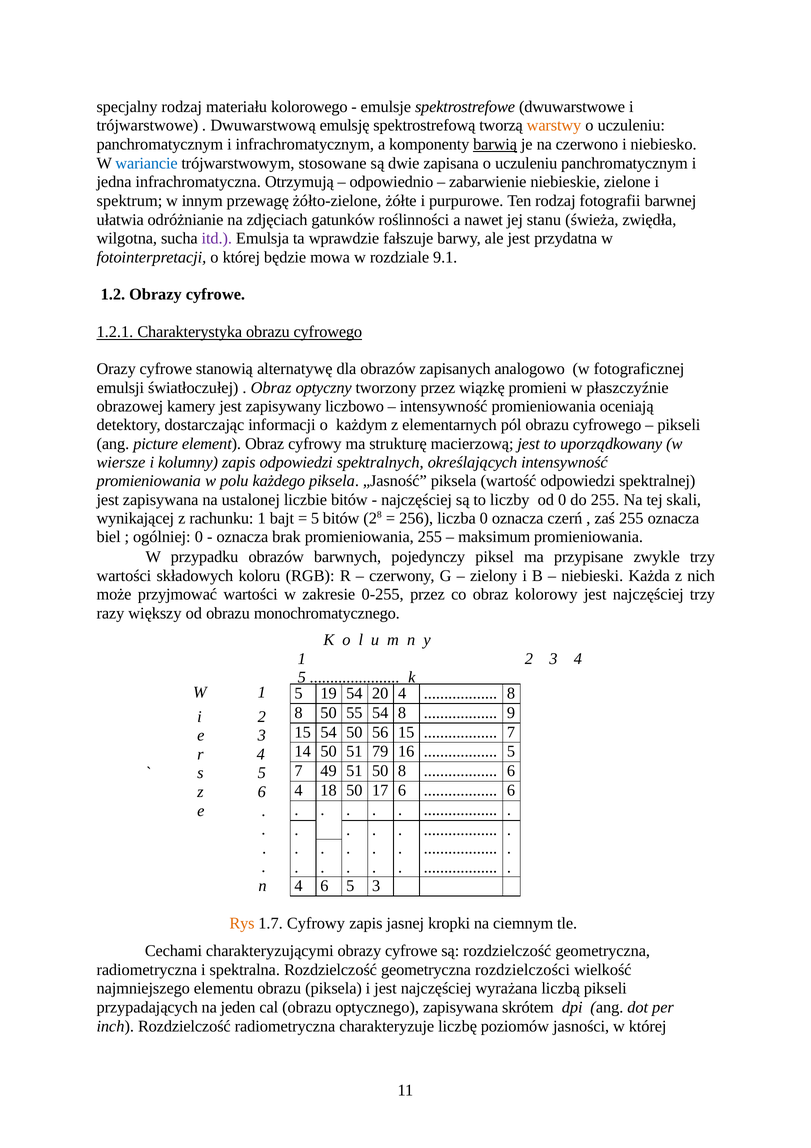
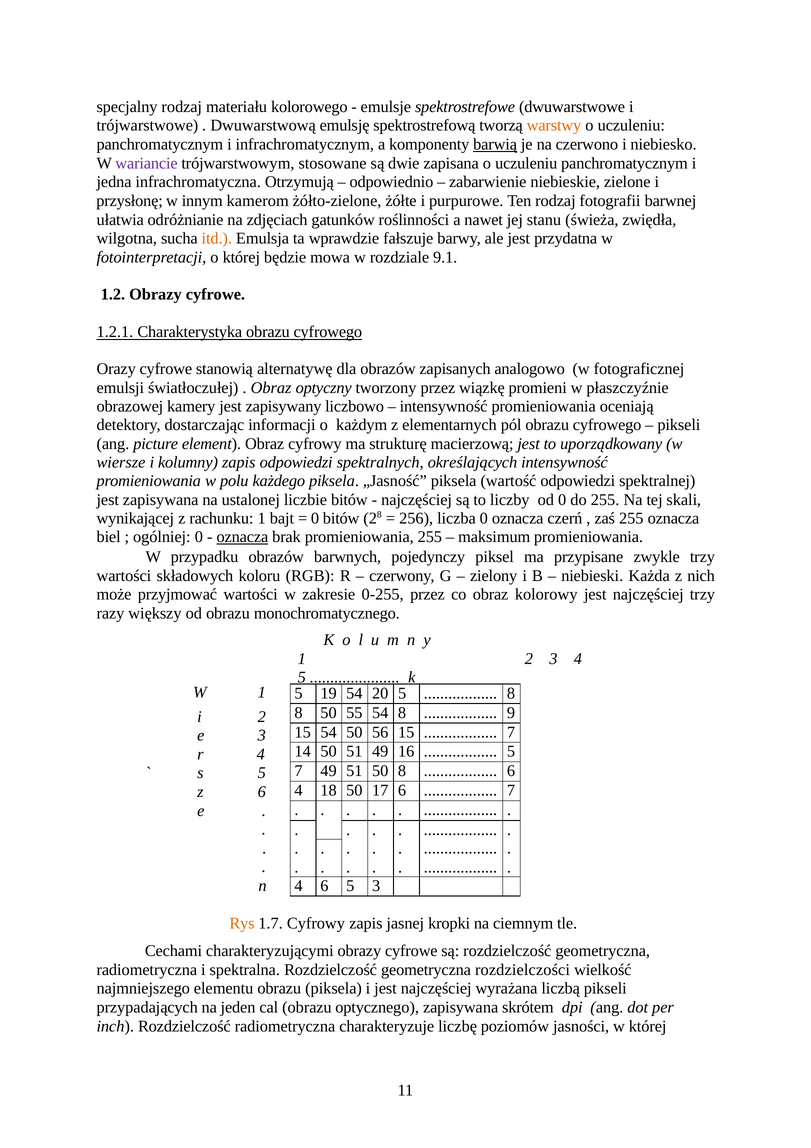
wariancie colour: blue -> purple (147, 163)
spektrum: spektrum -> przysłonę (130, 201)
przewagę: przewagę -> kamerom (258, 201)
itd colour: purple -> orange (217, 238)
5: 5 -> 0 (315, 518)
oznacza underline: none -> present (242, 537)
20 4: 4 -> 5 (402, 693)
51 79: 79 -> 49 (380, 751)
6: 6 -> 7 (511, 790)
